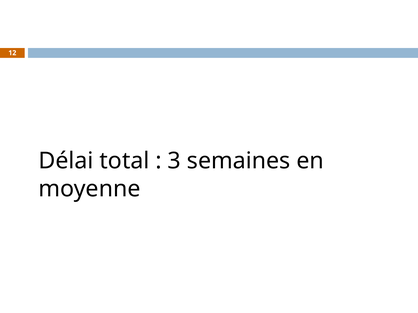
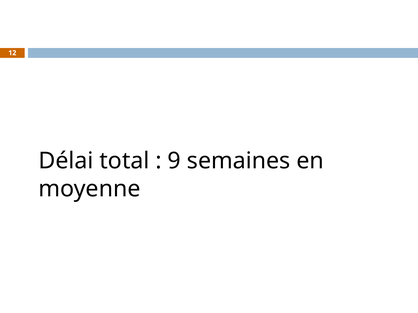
3: 3 -> 9 (174, 161)
